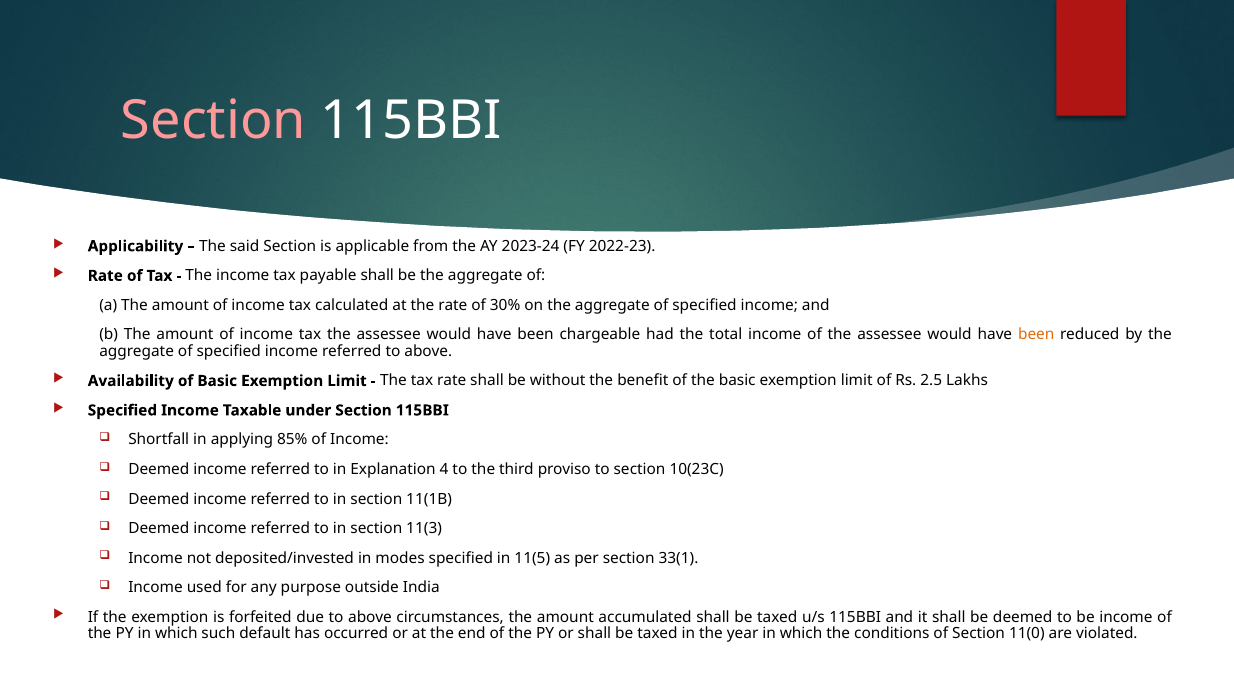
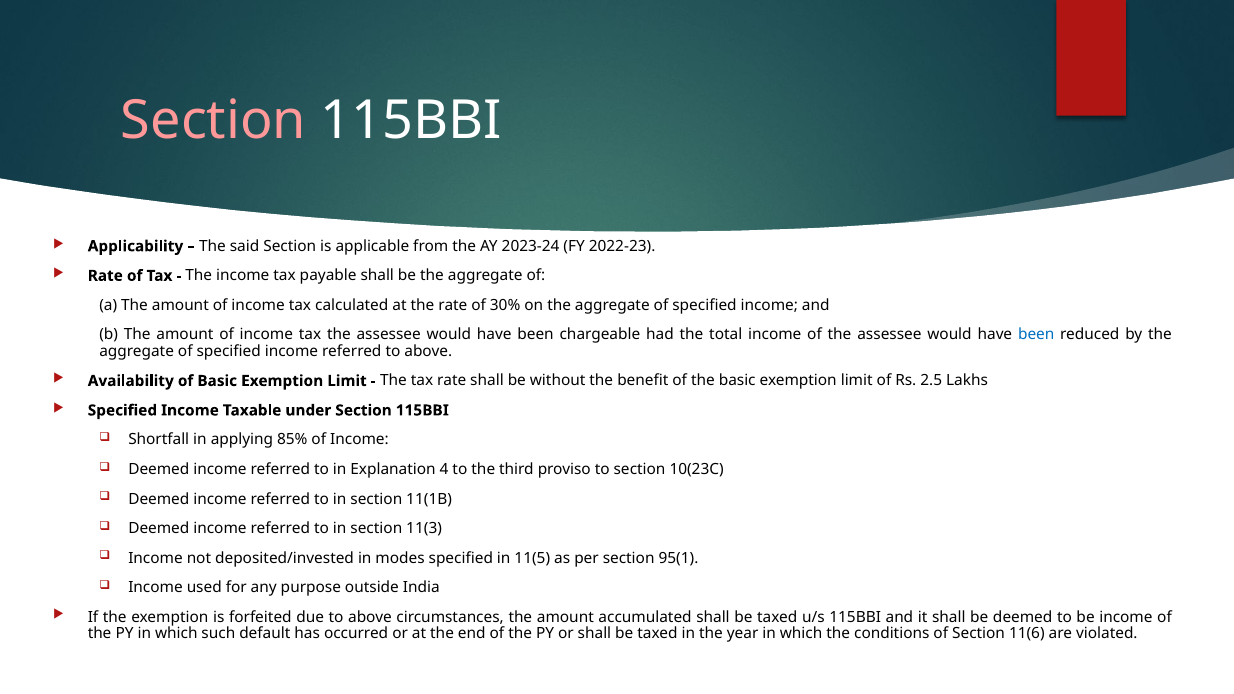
been colour: orange -> blue (1036, 335)
33(1: 33(1 -> 95(1 (678, 558)
11(0: 11(0 -> 11(6 (1027, 634)
